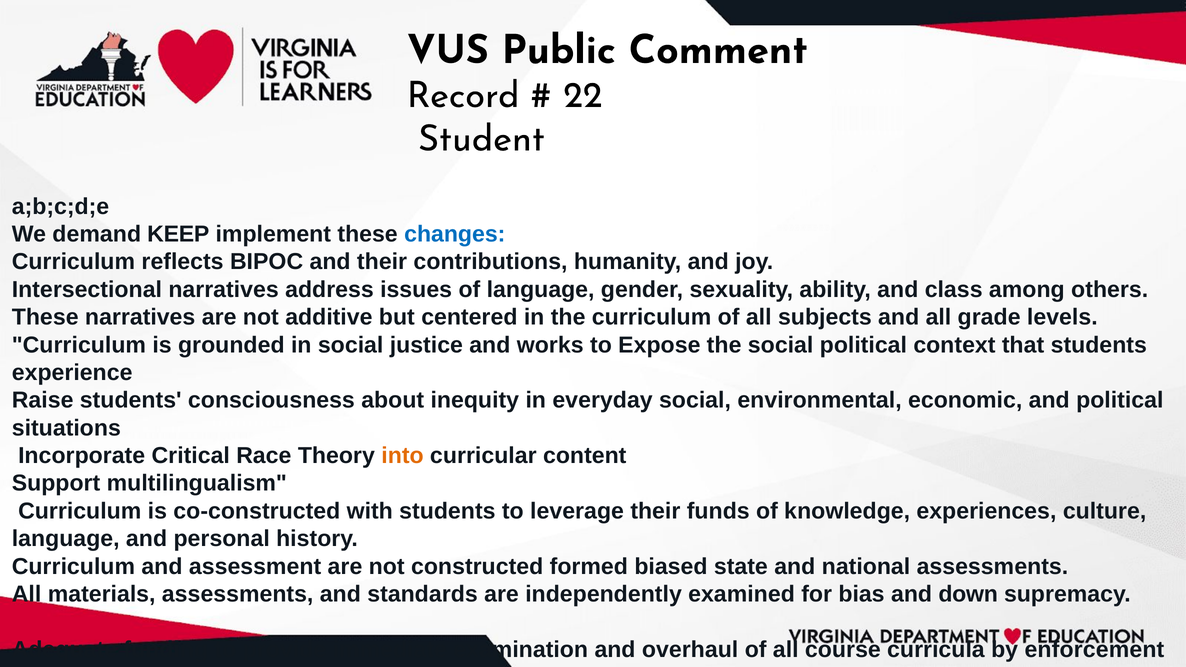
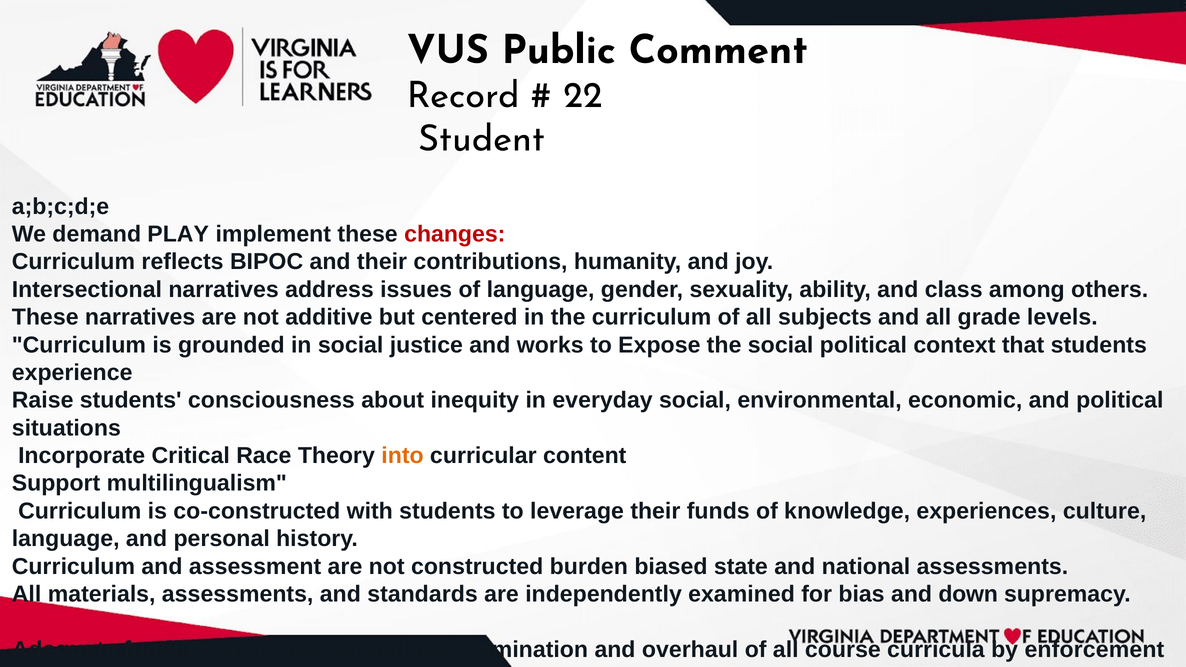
KEEP: KEEP -> PLAY (178, 234)
changes colour: blue -> red (455, 234)
formed: formed -> burden (589, 567)
